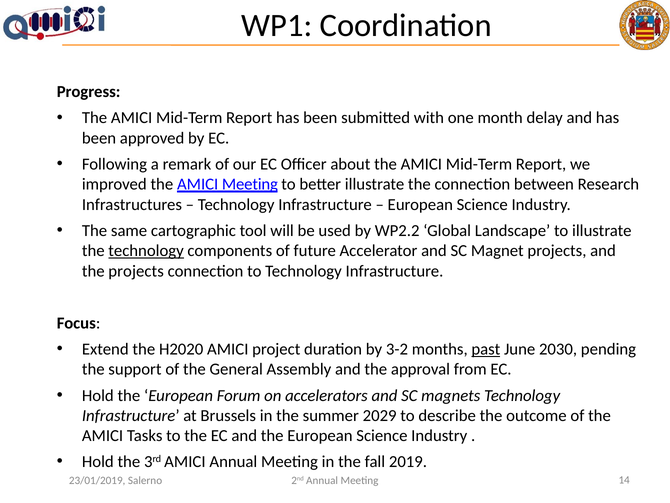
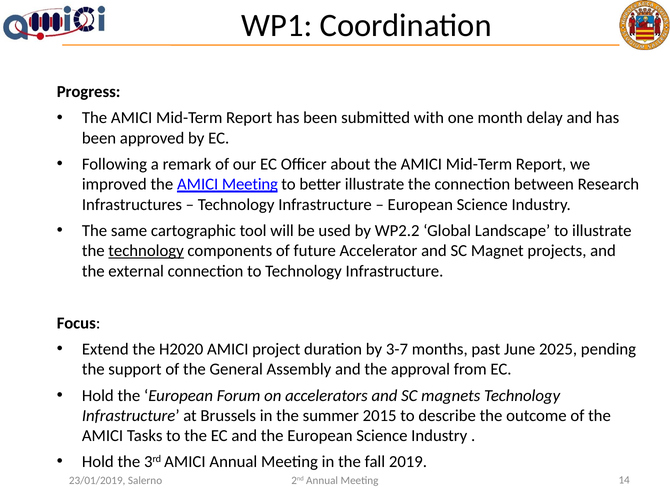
the projects: projects -> external (136, 271)
3-2: 3-2 -> 3-7 (397, 349)
past underline: present -> none (486, 349)
2030: 2030 -> 2025 (558, 349)
2029: 2029 -> 2015 (380, 415)
